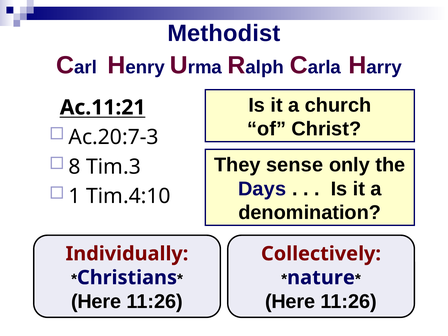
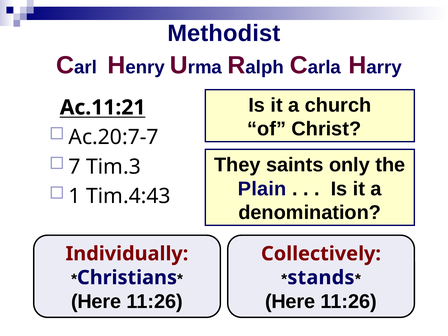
Ac.20:7-3: Ac.20:7-3 -> Ac.20:7-7 (114, 137)
sense: sense -> saints (295, 165)
8: 8 -> 7 (75, 167)
Days: Days -> Plain (262, 189)
Tim.4:10: Tim.4:10 -> Tim.4:43 (128, 196)
nature: nature -> stands (321, 278)
